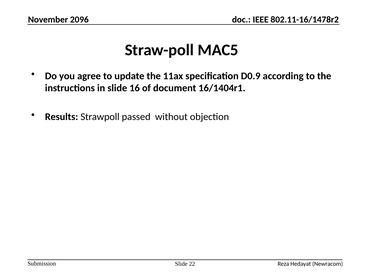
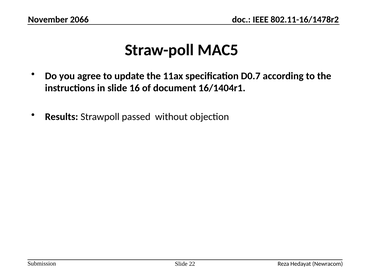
2096: 2096 -> 2066 (79, 20)
D0.9: D0.9 -> D0.7 (251, 76)
